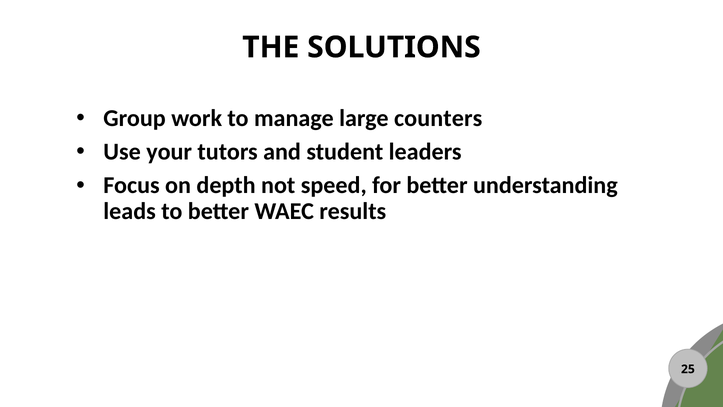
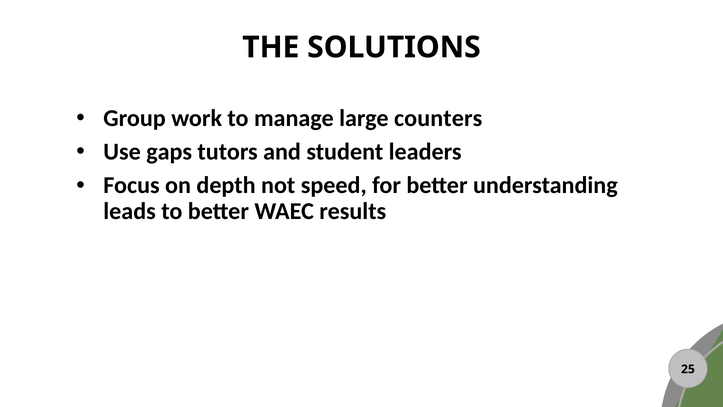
your: your -> gaps (169, 152)
